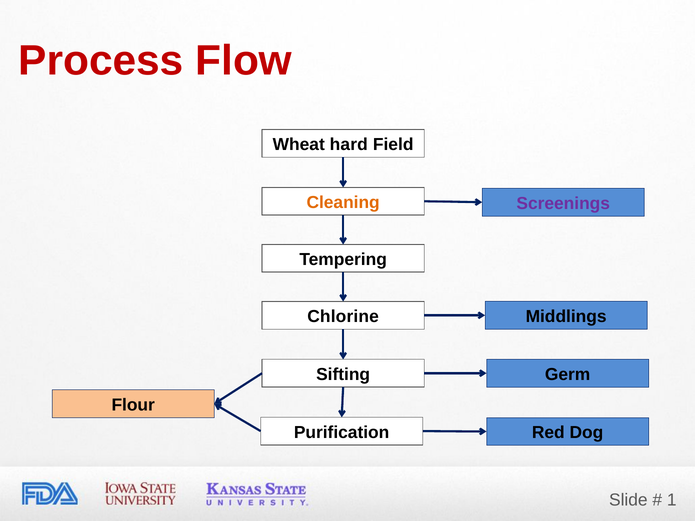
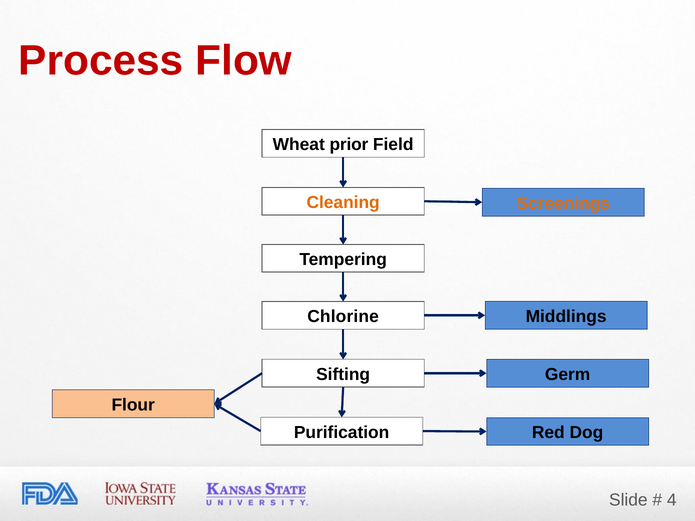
hard: hard -> prior (349, 145)
Screenings colour: purple -> orange (563, 204)
1: 1 -> 4 (672, 500)
